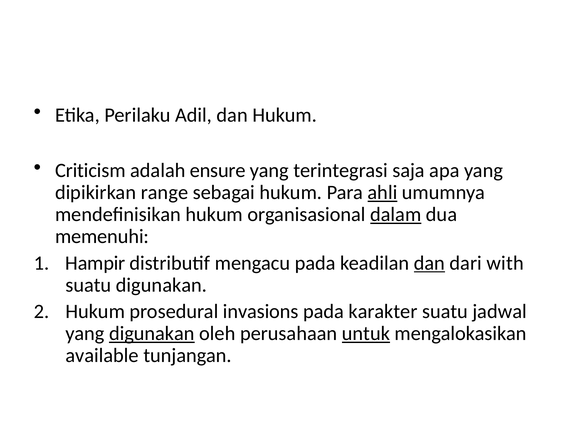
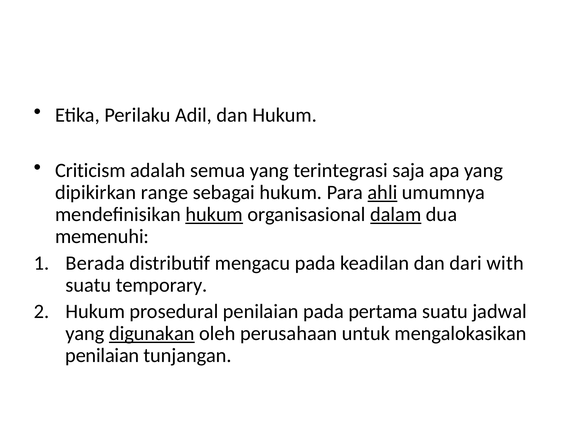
ensure: ensure -> semua (218, 171)
hukum underline: none -> present (214, 215)
Hampir: Hampir -> Berada (95, 263)
dan underline: present -> none (429, 263)
suatu digunakan: digunakan -> temporary (162, 285)
prosedural invasions: invasions -> penilaian (261, 311)
karakter: karakter -> pertama (383, 311)
untuk underline: present -> none (366, 333)
available: available -> penilaian (102, 355)
